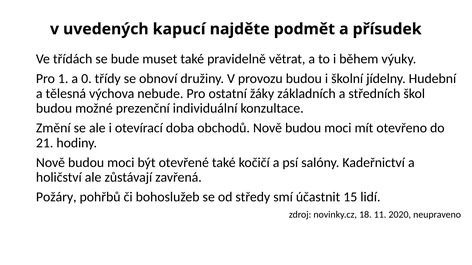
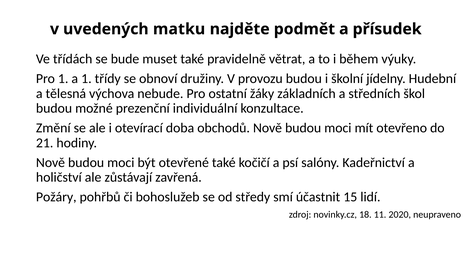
kapucí: kapucí -> matku (179, 29)
a 0: 0 -> 1 (86, 79)
